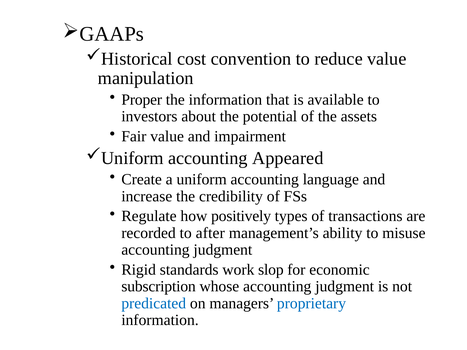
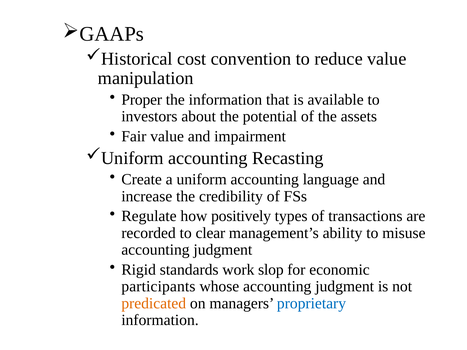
Appeared: Appeared -> Recasting (288, 158)
after: after -> clear (210, 233)
subscription: subscription -> participants (158, 287)
predicated colour: blue -> orange (154, 303)
